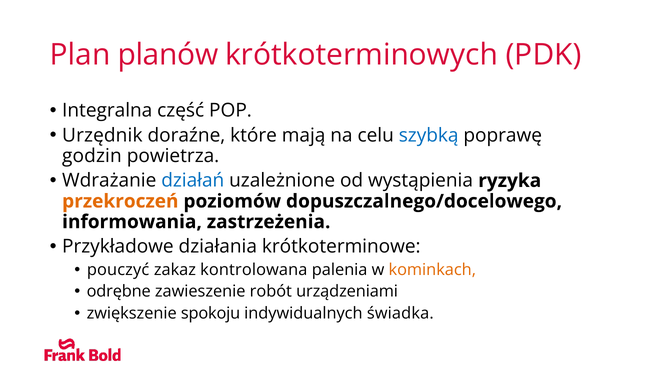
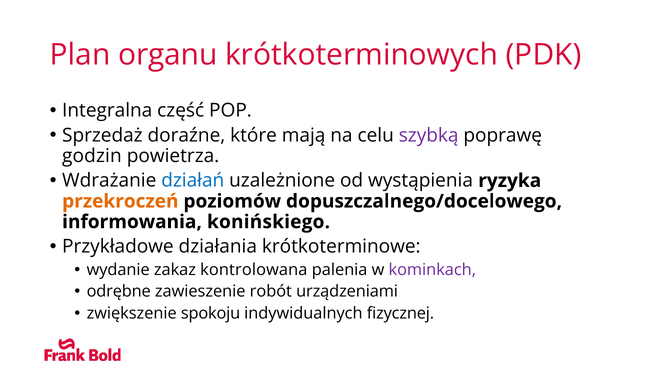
planów: planów -> organu (168, 55)
Urzędnik: Urzędnik -> Sprzedaż (102, 135)
szybką colour: blue -> purple (429, 135)
zastrzeżenia: zastrzeżenia -> konińskiego (269, 222)
pouczyć: pouczyć -> wydanie (118, 270)
kominkach colour: orange -> purple (432, 270)
świadka: świadka -> fizycznej (400, 313)
